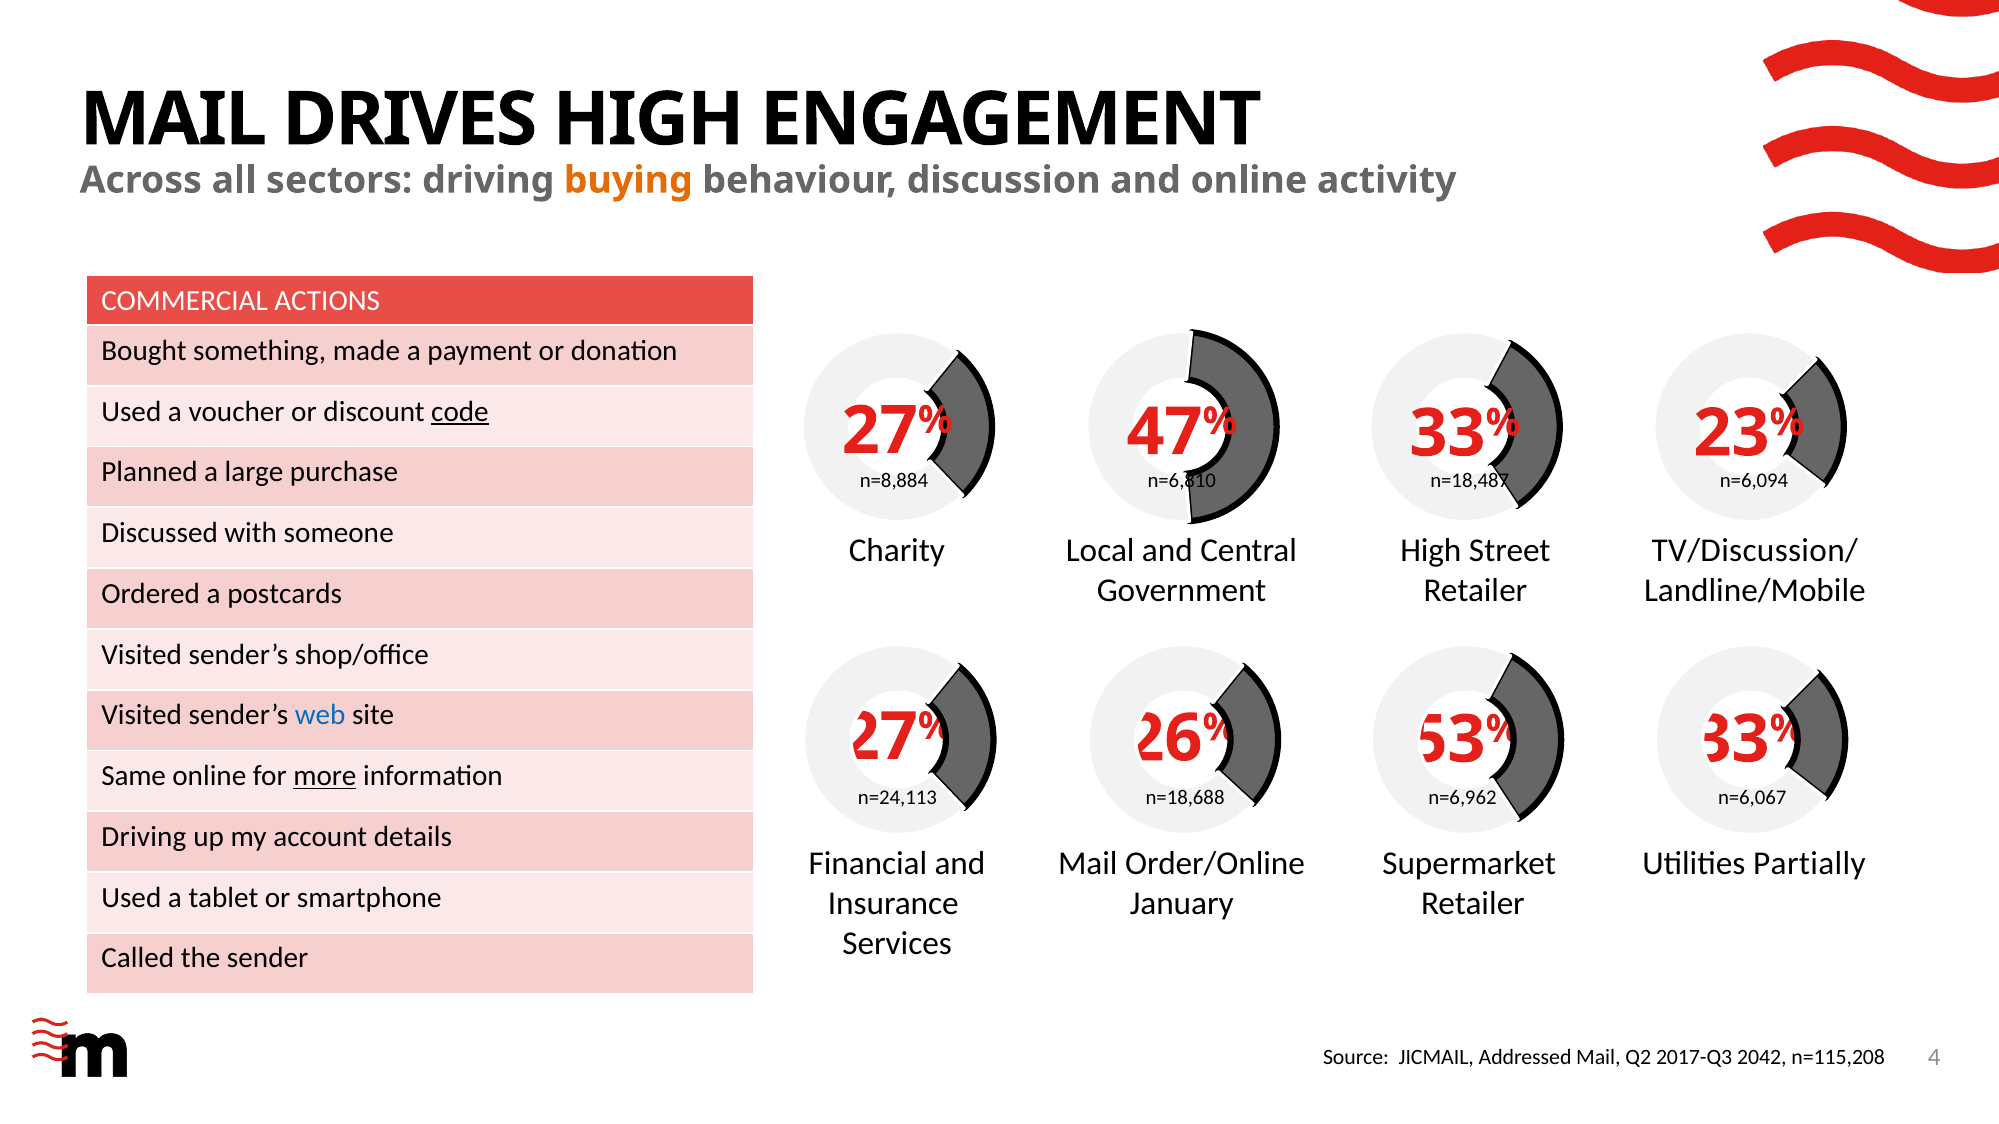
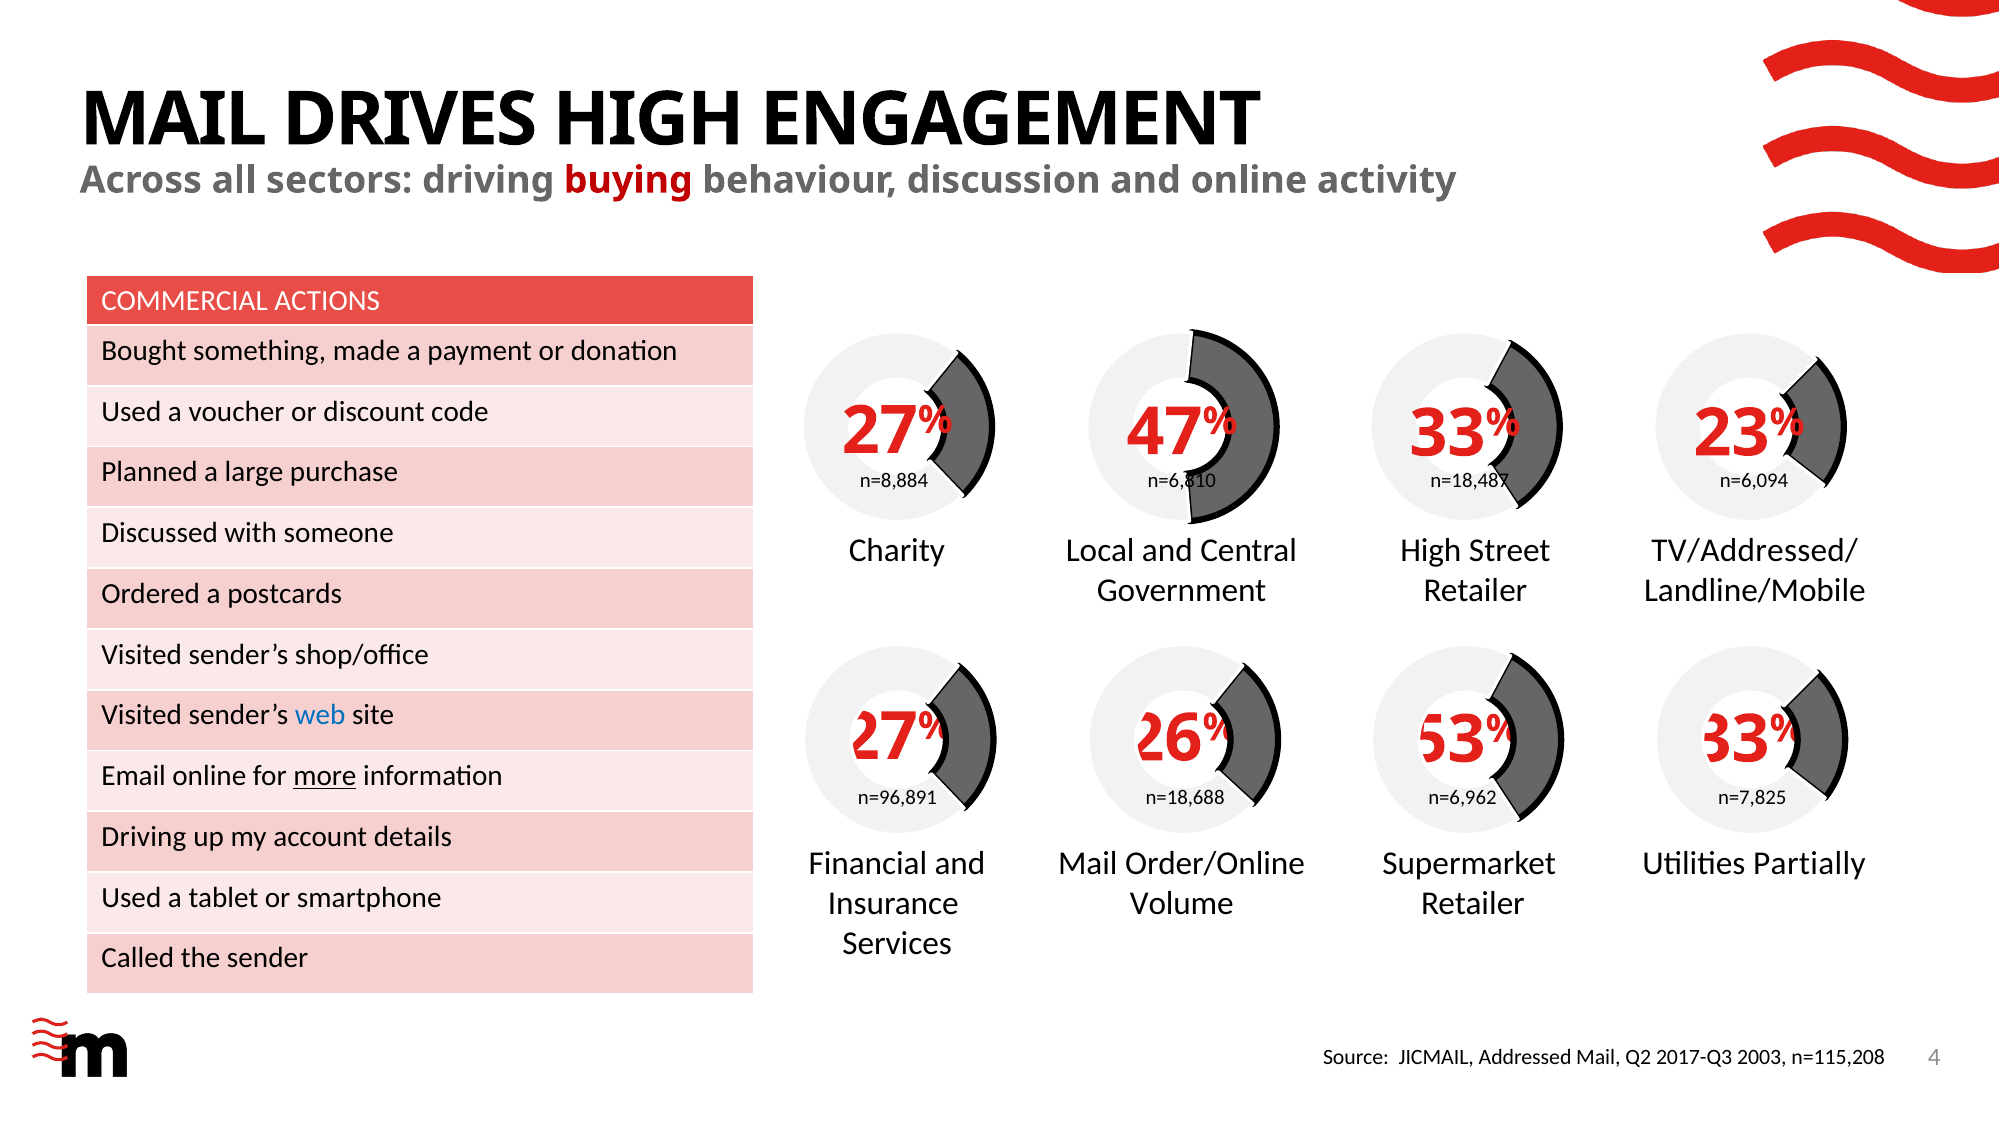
buying colour: orange -> red (628, 180)
code underline: present -> none (460, 412)
TV/Discussion/: TV/Discussion/ -> TV/Addressed/ (1755, 551)
Same: Same -> Email (134, 776)
n=24,113: n=24,113 -> n=96,891 (897, 798)
n=6,067: n=6,067 -> n=7,825 (1752, 798)
January: January -> Volume (1182, 903)
2042: 2042 -> 2003 (1762, 1058)
